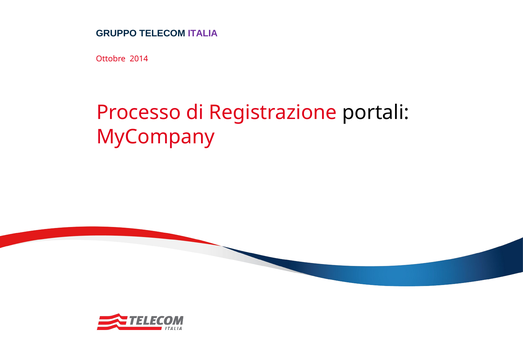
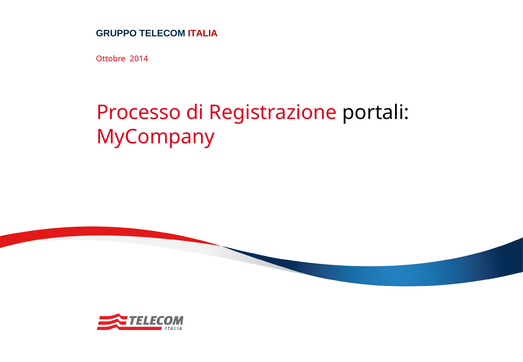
ITALIA colour: purple -> red (203, 33)
